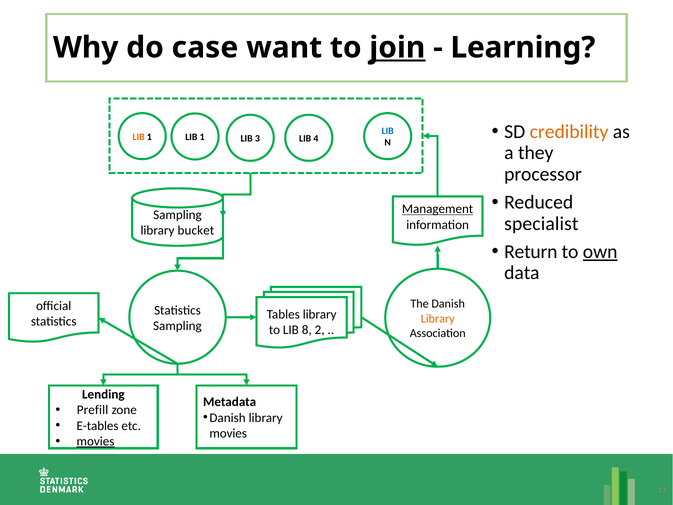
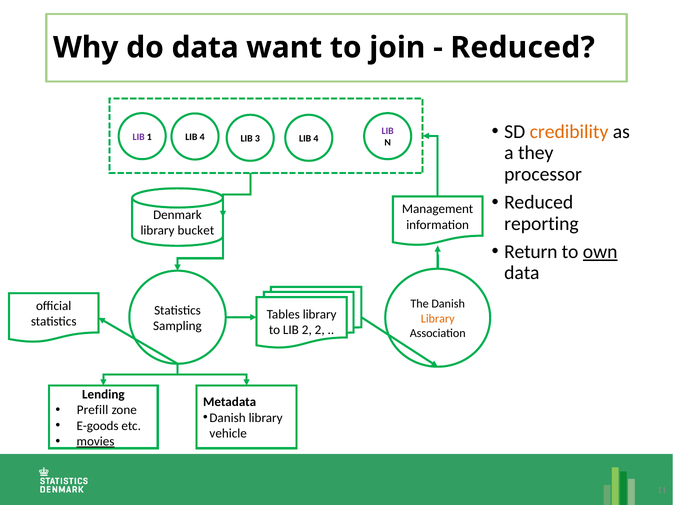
do case: case -> data (205, 47)
join underline: present -> none (397, 47)
Learning: Learning -> Reduced (523, 47)
LIB colour: blue -> purple (388, 131)
LIB colour: orange -> purple (139, 137)
1: 1 -> 4 (202, 137)
Management underline: present -> none (438, 209)
Sampling: Sampling -> Denmark (177, 215)
specialist: specialist -> reporting (541, 223)
LIB 8: 8 -> 2 (307, 330)
E-tables: E-tables -> E-goods (98, 425)
movies: movies -> vehicle (228, 433)
